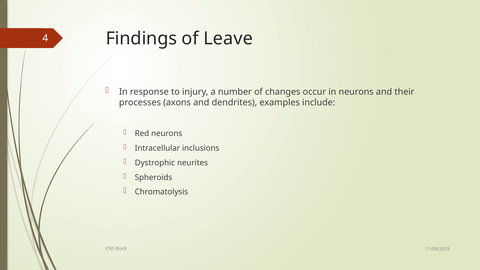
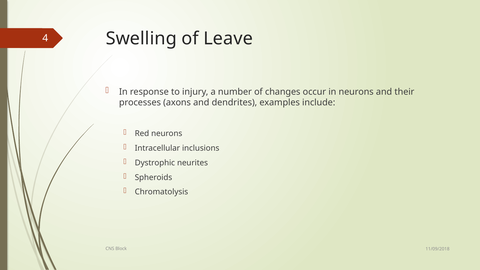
Findings: Findings -> Swelling (141, 38)
